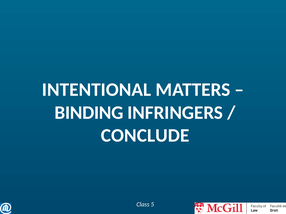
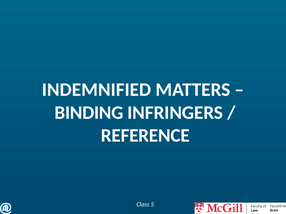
INTENTIONAL: INTENTIONAL -> INDEMNIFIED (97, 90)
CONCLUDE: CONCLUDE -> REFERENCE (145, 136)
